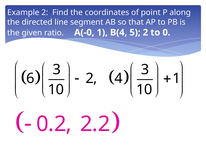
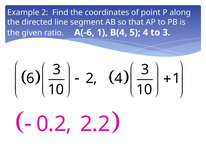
A(-0: A(-0 -> A(-6 (84, 33)
5 2: 2 -> 4 (145, 33)
to 0: 0 -> 3 (166, 33)
